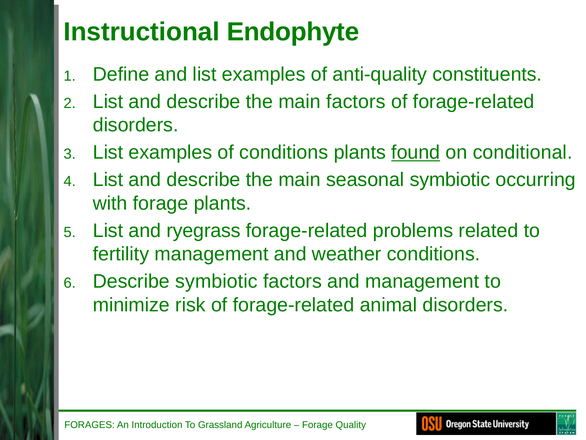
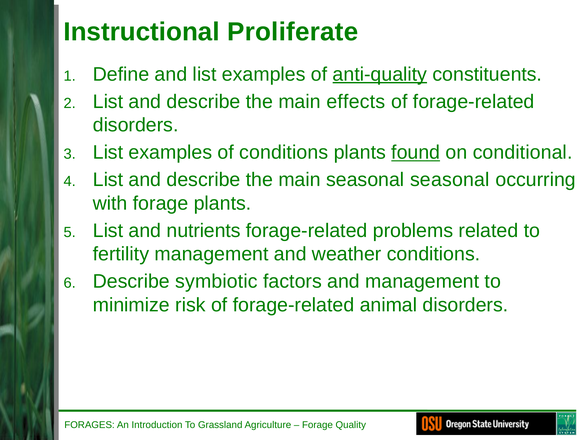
Endophyte: Endophyte -> Proliferate (293, 32)
anti-quality underline: none -> present (380, 74)
main factors: factors -> effects (356, 102)
seasonal symbiotic: symbiotic -> seasonal (450, 180)
ryegrass: ryegrass -> nutrients (204, 230)
